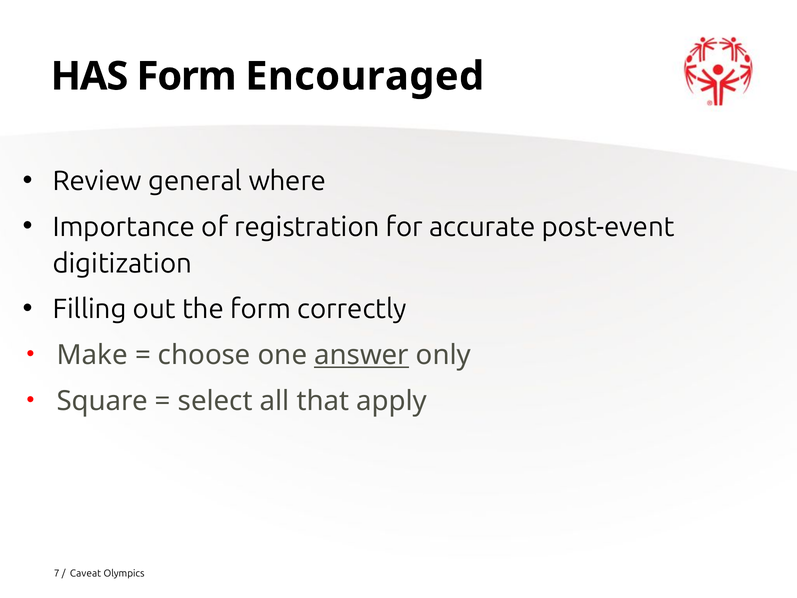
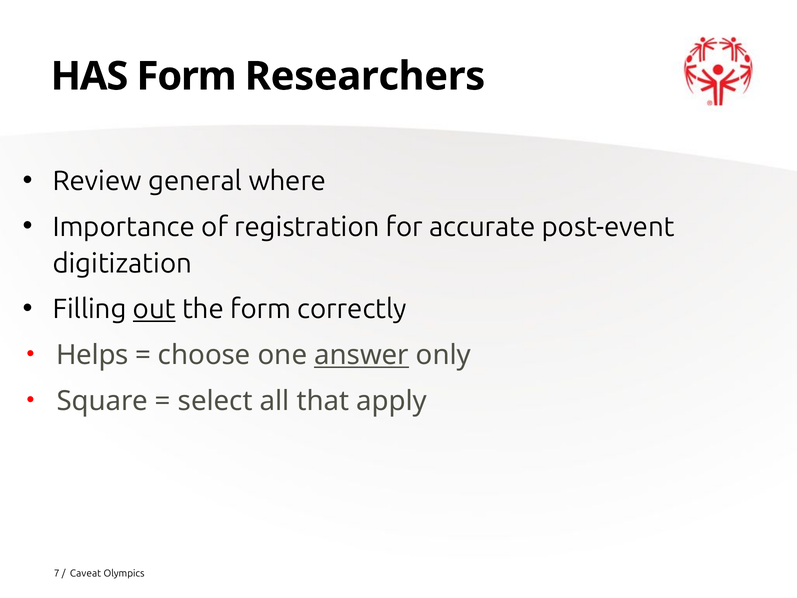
Encouraged: Encouraged -> Researchers (365, 76)
out underline: none -> present (154, 309)
Make: Make -> Helps (92, 355)
